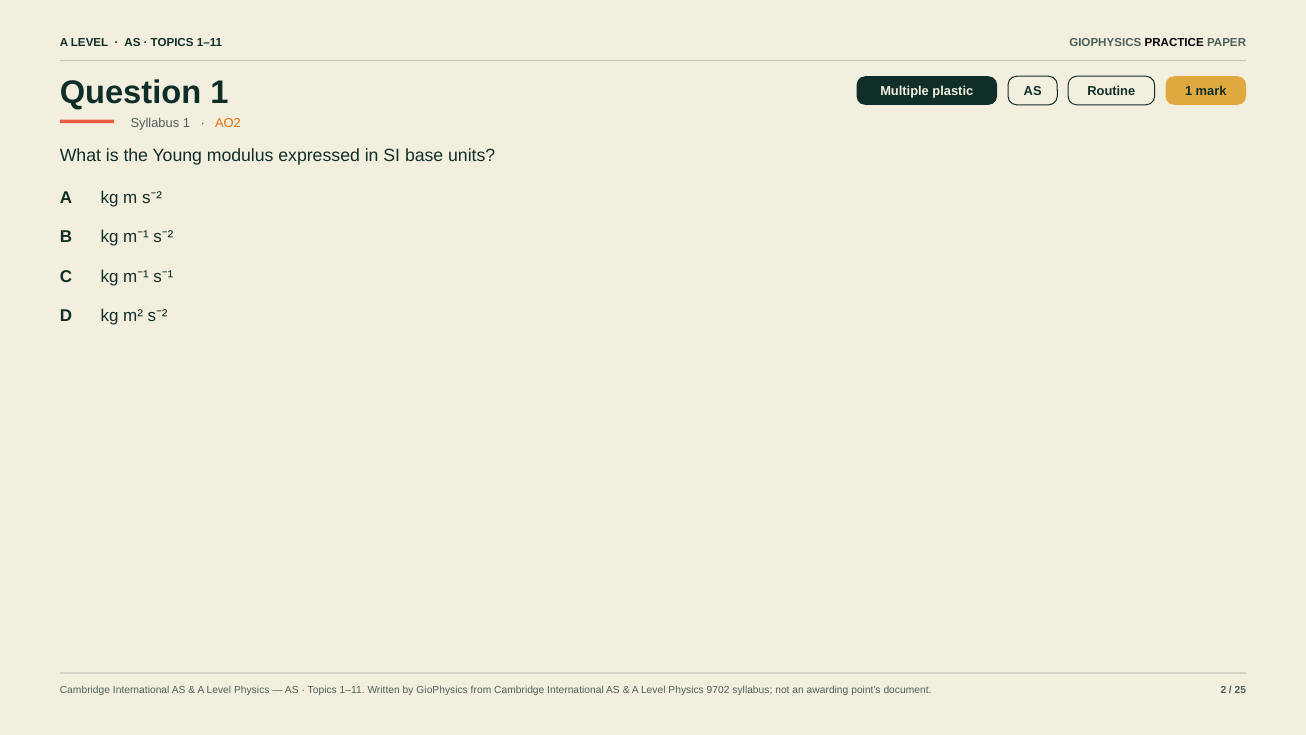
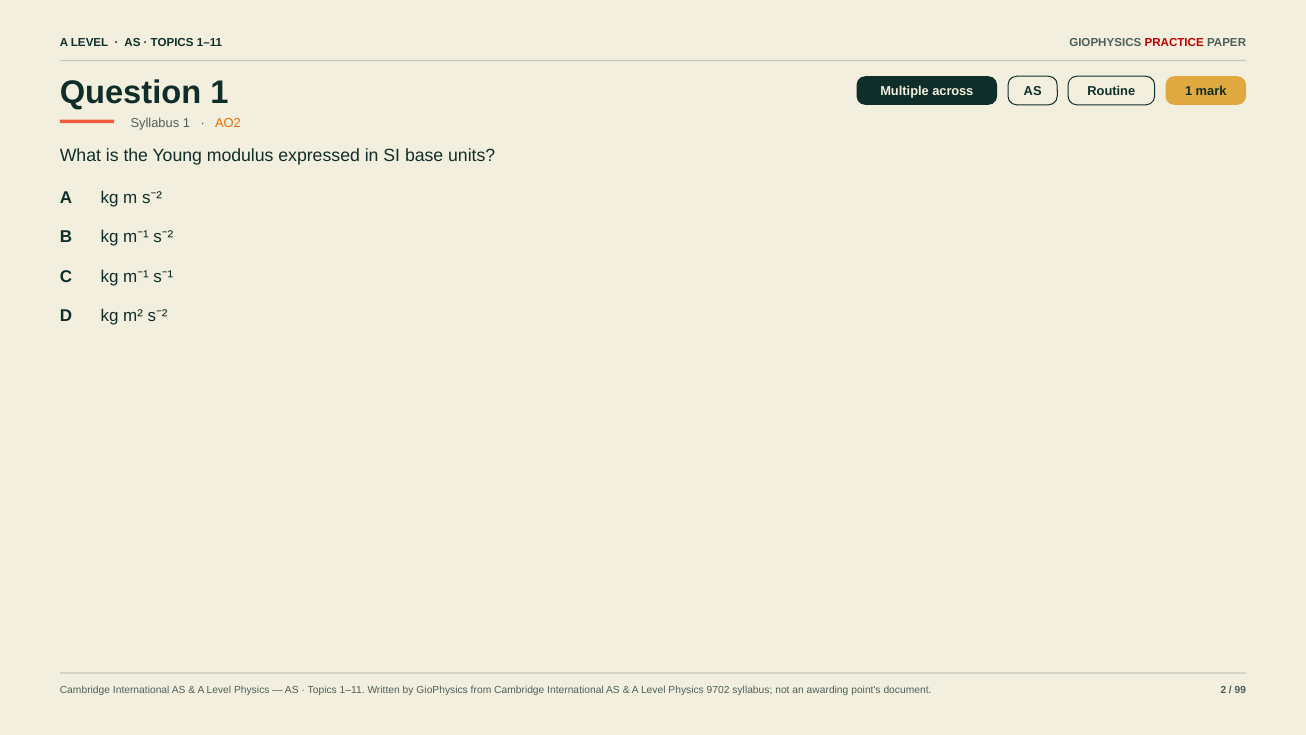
PRACTICE colour: black -> red (1174, 43)
plastic: plastic -> across (953, 91)
25: 25 -> 99 (1240, 690)
